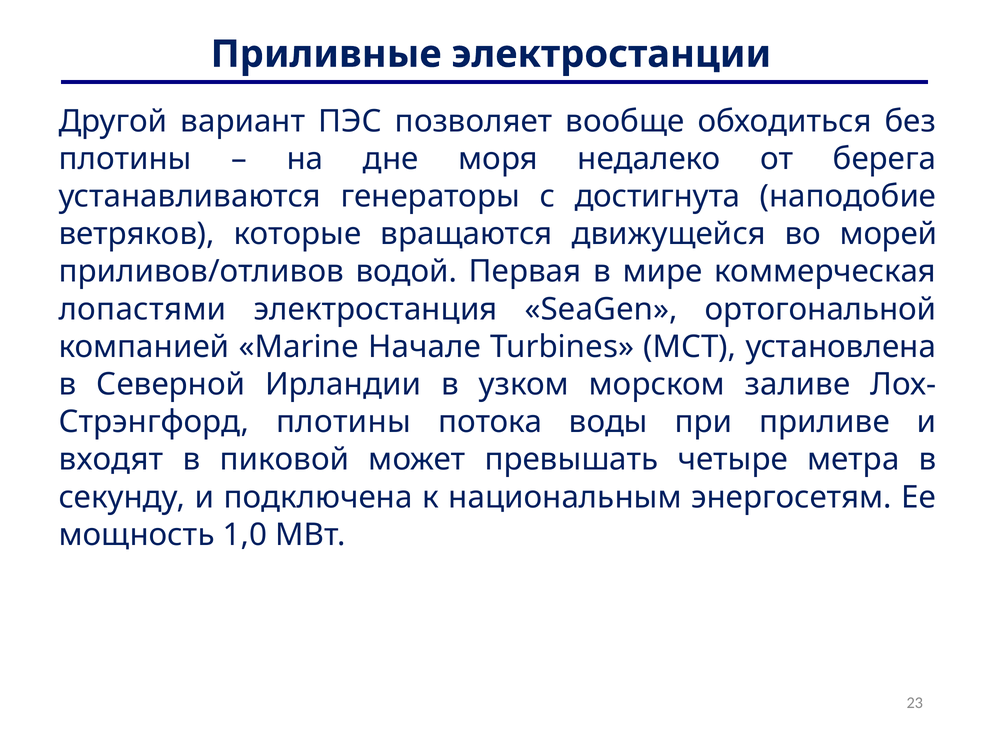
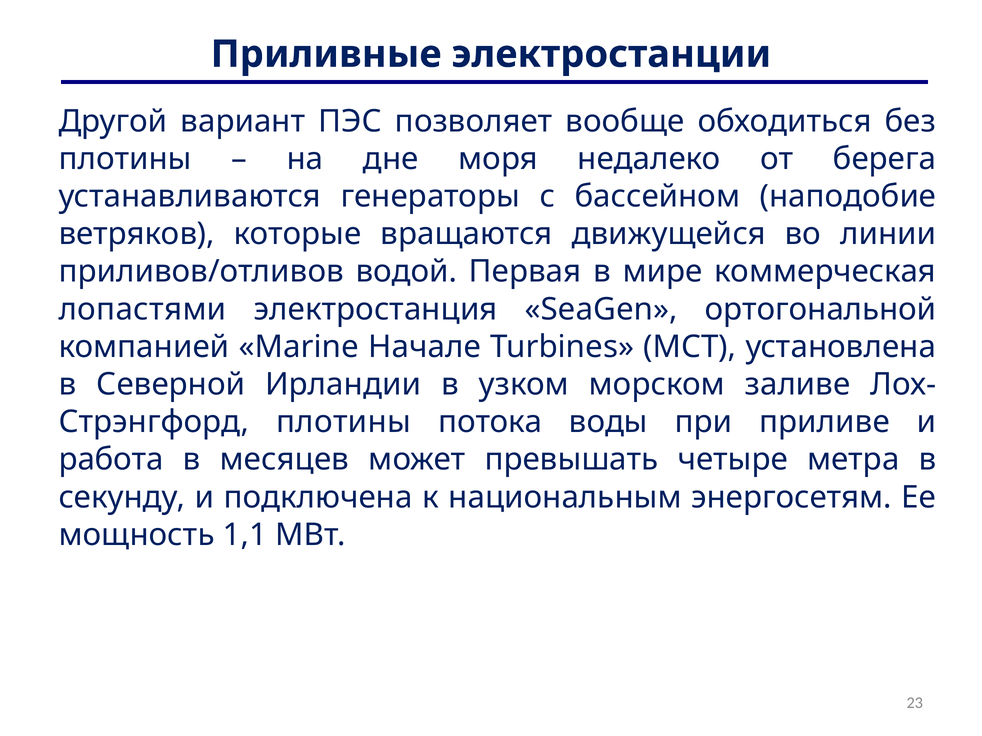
достигнута: достигнута -> бассейном (657, 197)
морей: морей -> линии (888, 234)
входят: входят -> работа (111, 460)
пиковой: пиковой -> месяцев (284, 460)
1,0: 1,0 -> 1,1 (245, 535)
